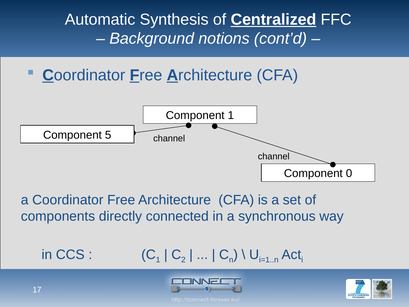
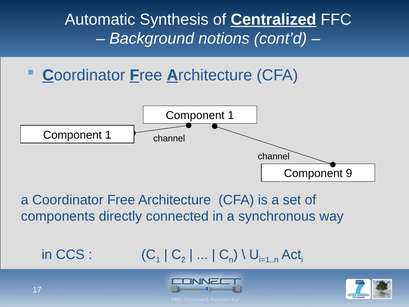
5: 5 -> 1 (108, 135)
0: 0 -> 9 (349, 173)
